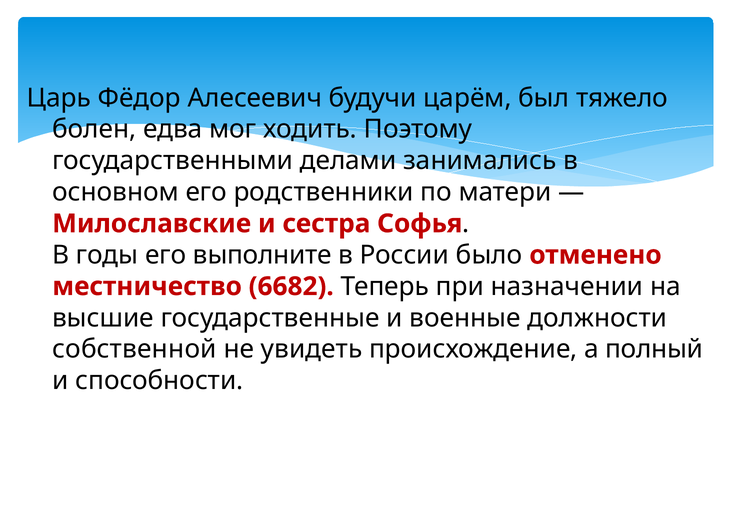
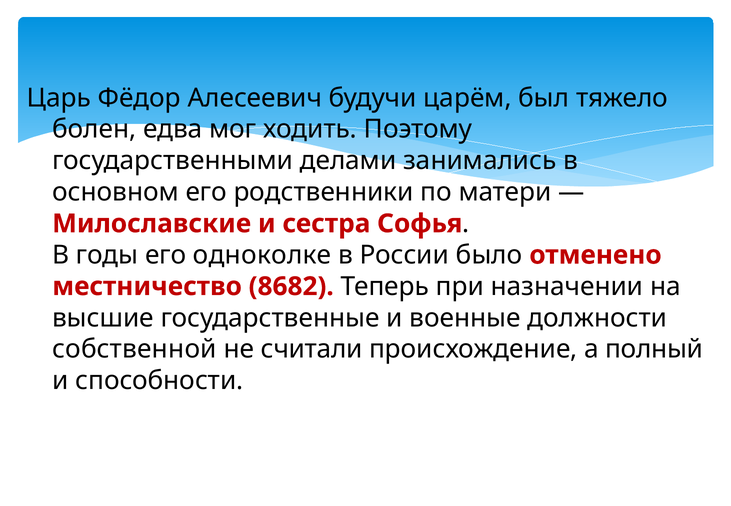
выполните: выполните -> одноколке (262, 255)
6682: 6682 -> 8682 (291, 286)
увидеть: увидеть -> считали (312, 349)
